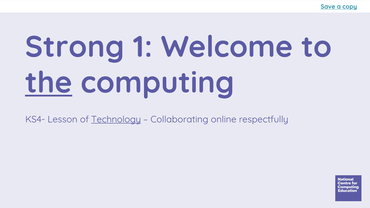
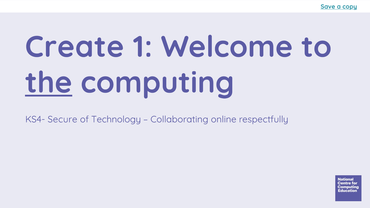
Strong: Strong -> Create (75, 47)
Lesson: Lesson -> Secure (62, 119)
Technology underline: present -> none (116, 119)
